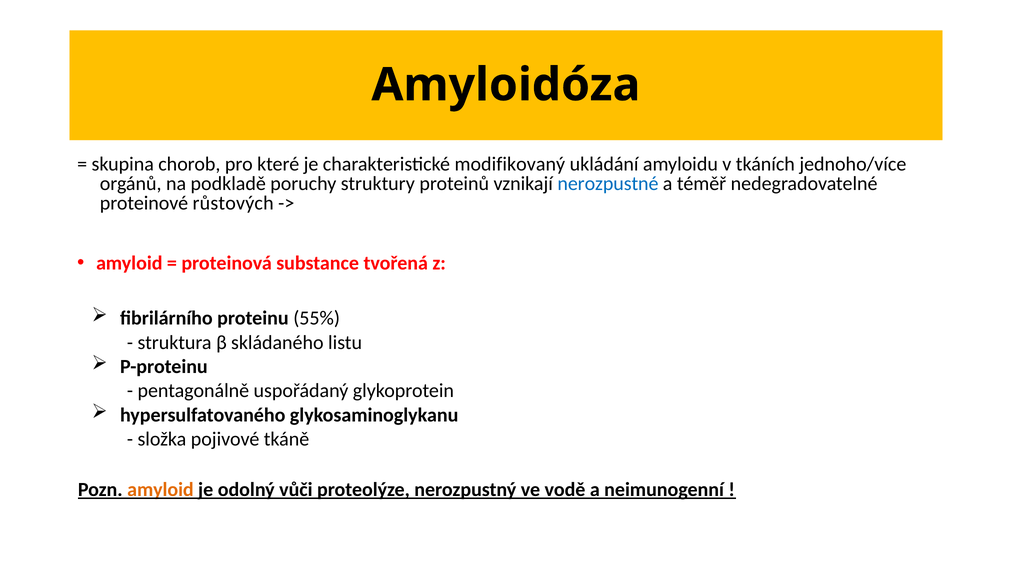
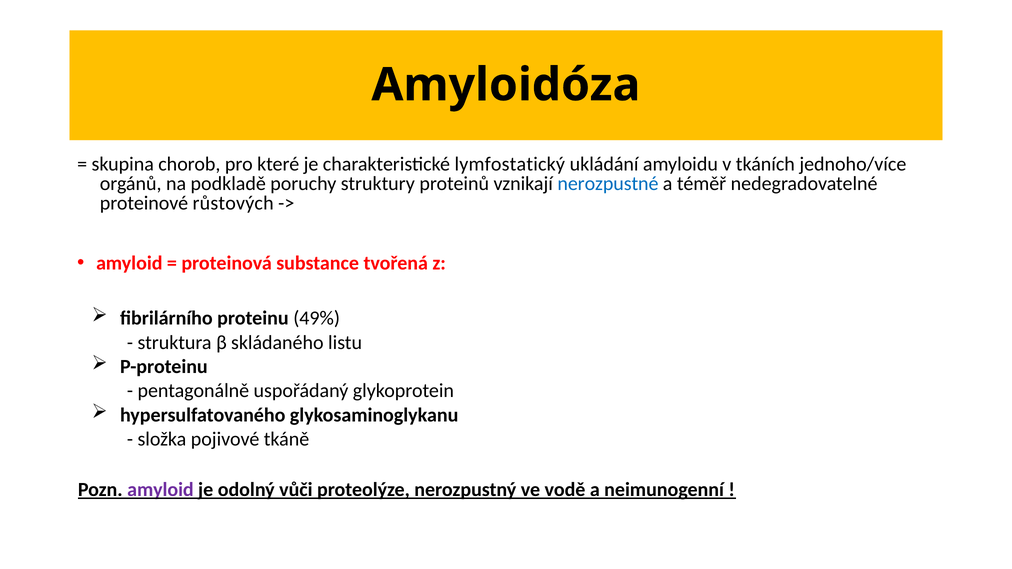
modifikovaný: modifikovaný -> lymfostatický (510, 164)
55%: 55% -> 49% (317, 318)
amyloid colour: orange -> purple (160, 490)
